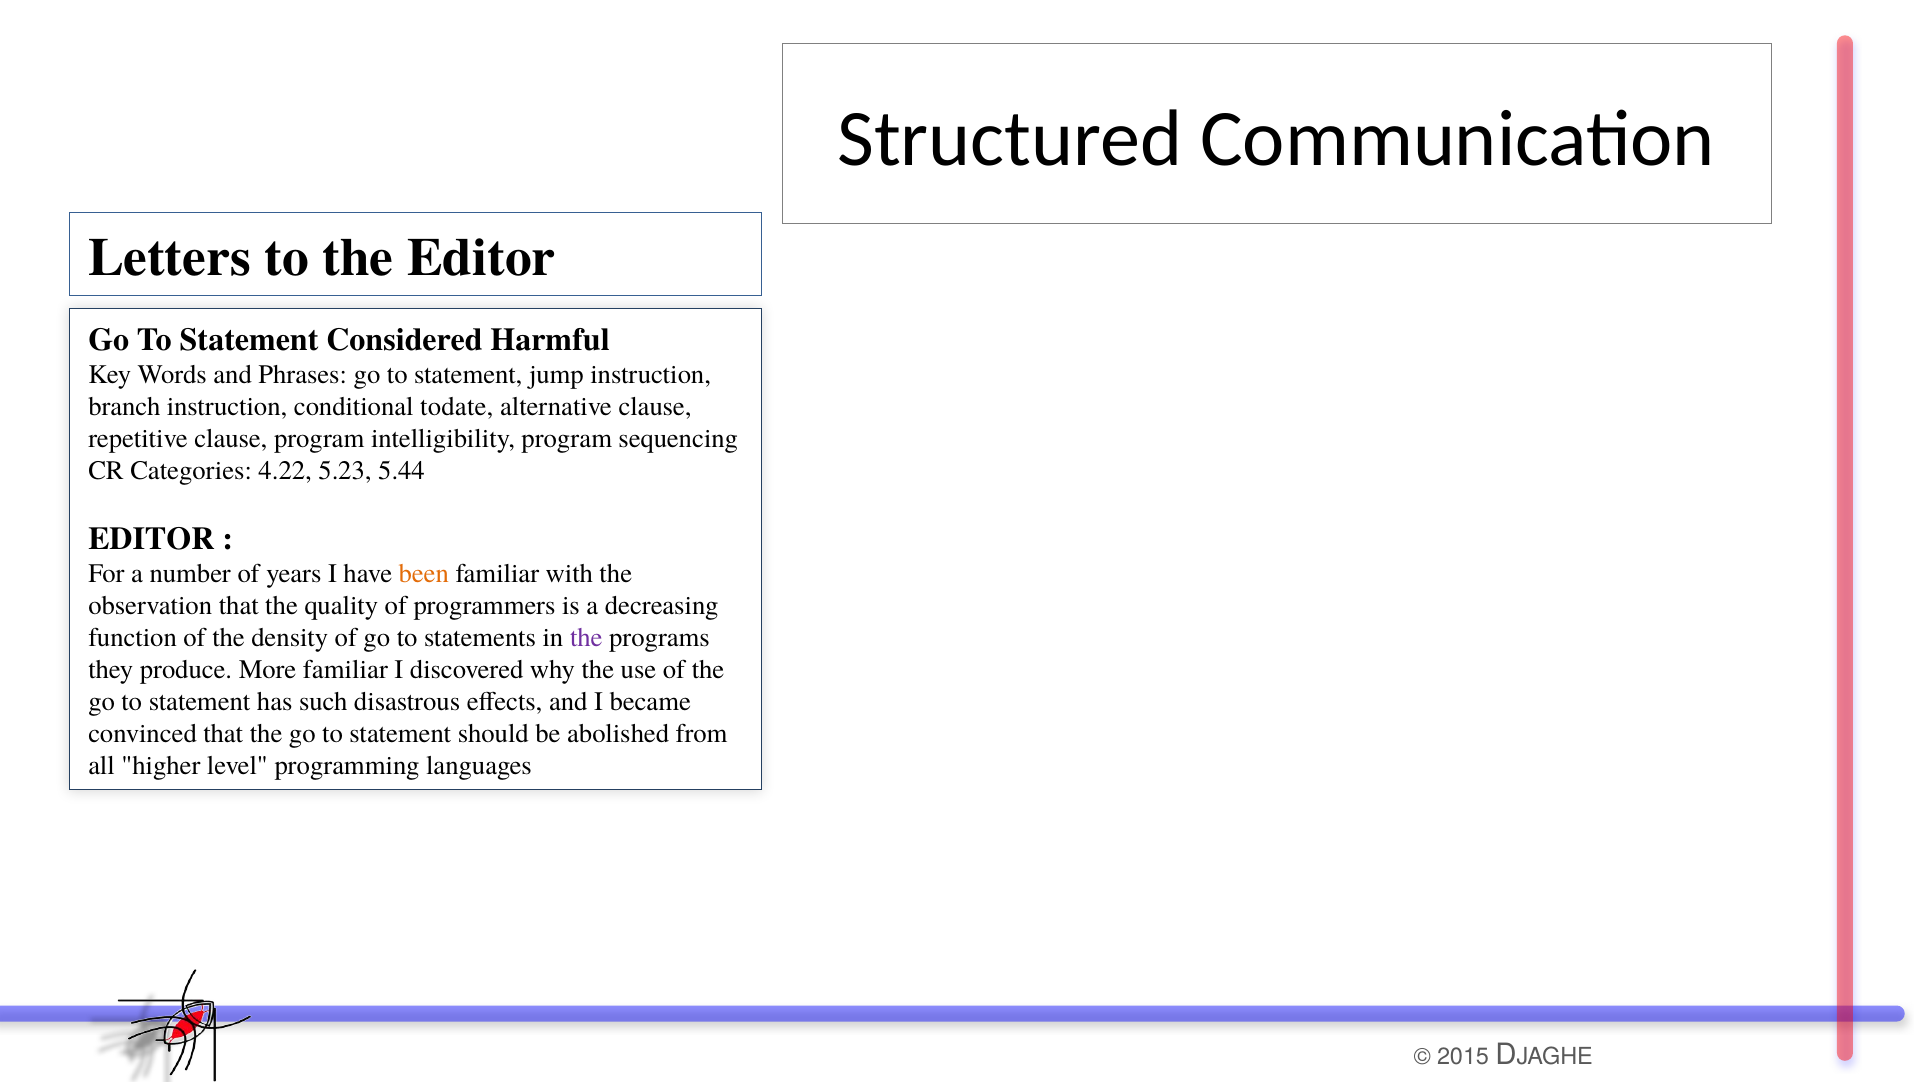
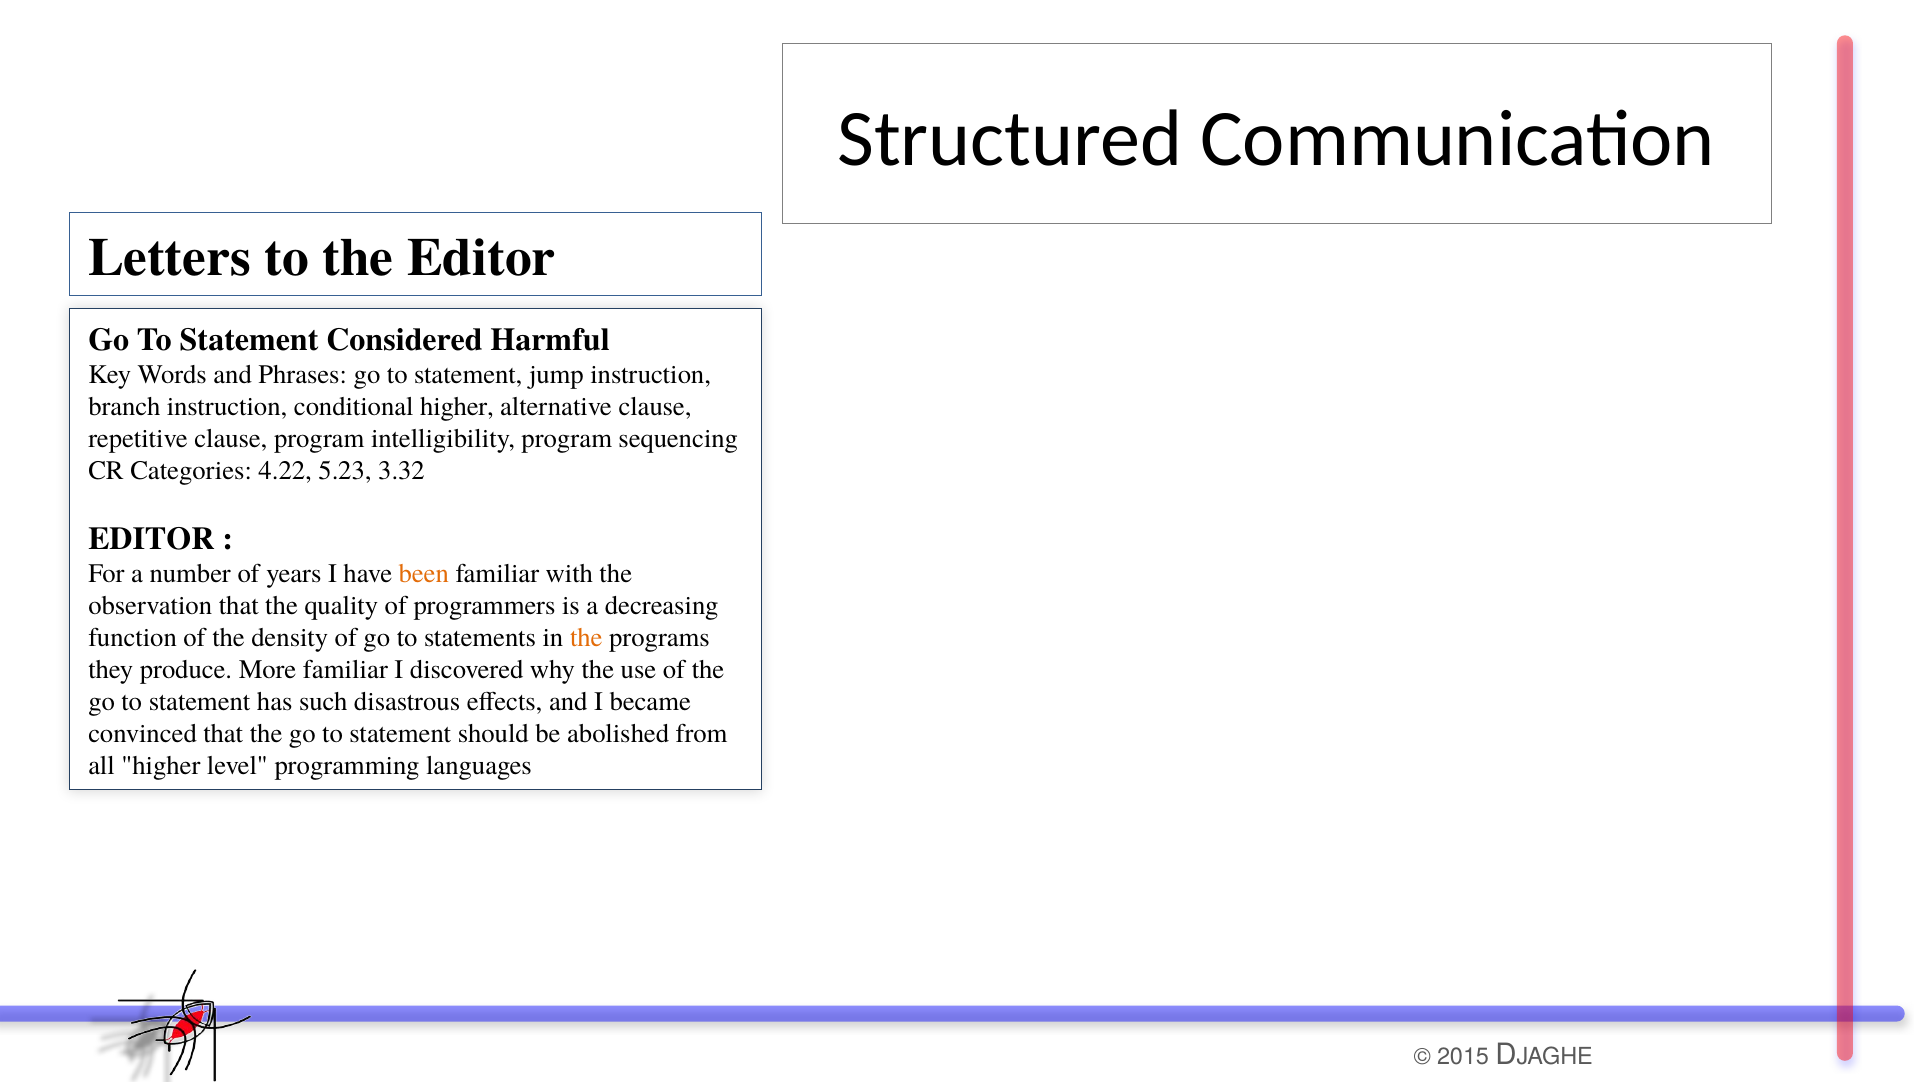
conditional todate: todate -> higher (457, 406)
5.44: 5.44 -> 3.32 (402, 471)
the colour: purple -> orange (586, 637)
